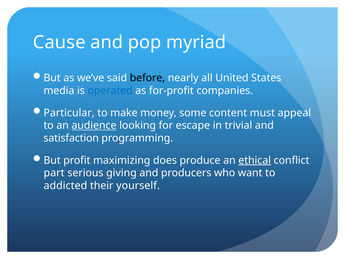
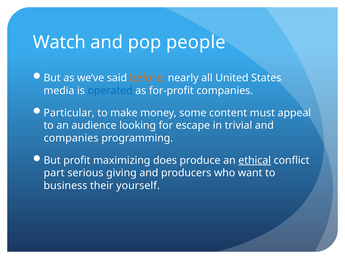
Cause: Cause -> Watch (59, 42)
myriad: myriad -> people (196, 42)
before colour: black -> orange (147, 78)
audience underline: present -> none (94, 125)
satisfaction: satisfaction -> companies (71, 138)
addicted: addicted -> business (65, 185)
